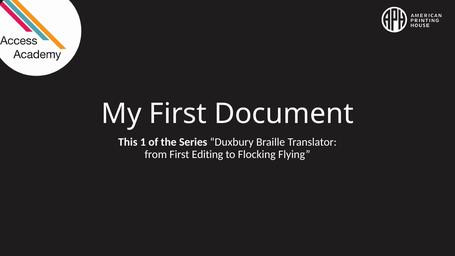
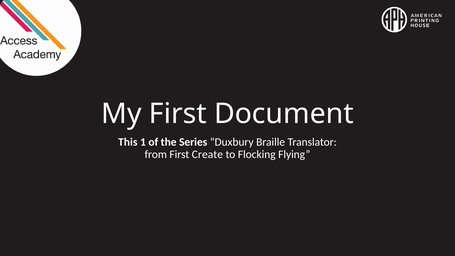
Editing: Editing -> Create (207, 154)
